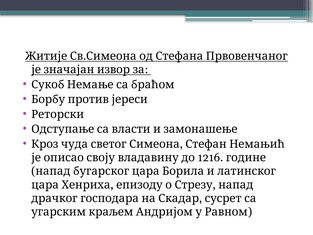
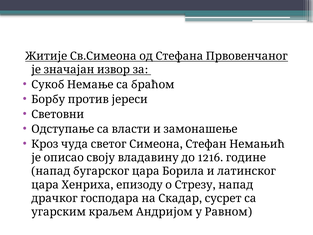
Реторски: Реторски -> Световни (58, 114)
